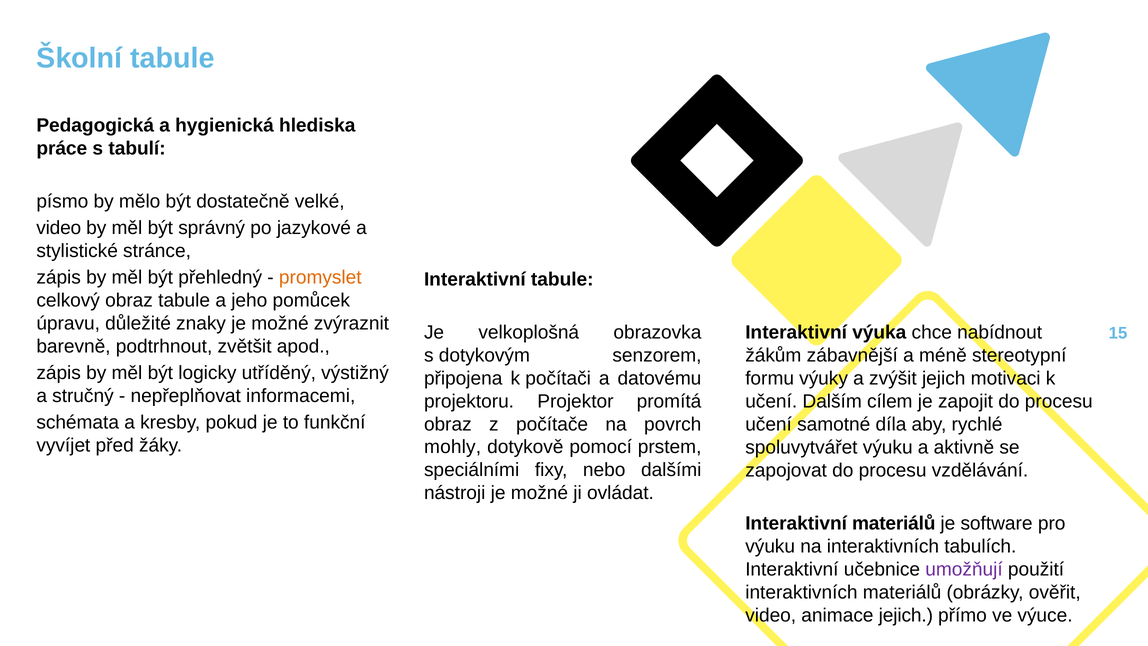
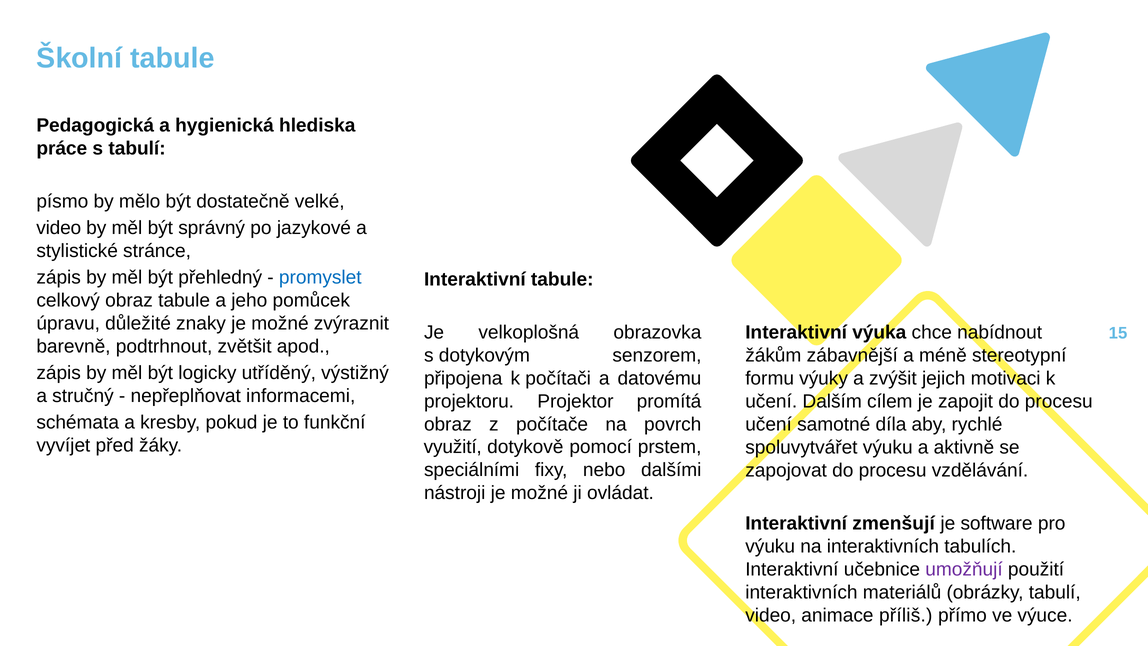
promyslet colour: orange -> blue (320, 277)
mohly: mohly -> využití (453, 447)
Interaktivní materiálů: materiálů -> zmenšují (894, 523)
obrázky ověřit: ověřit -> tabulí (1055, 592)
animace jejich: jejich -> příliš (906, 615)
